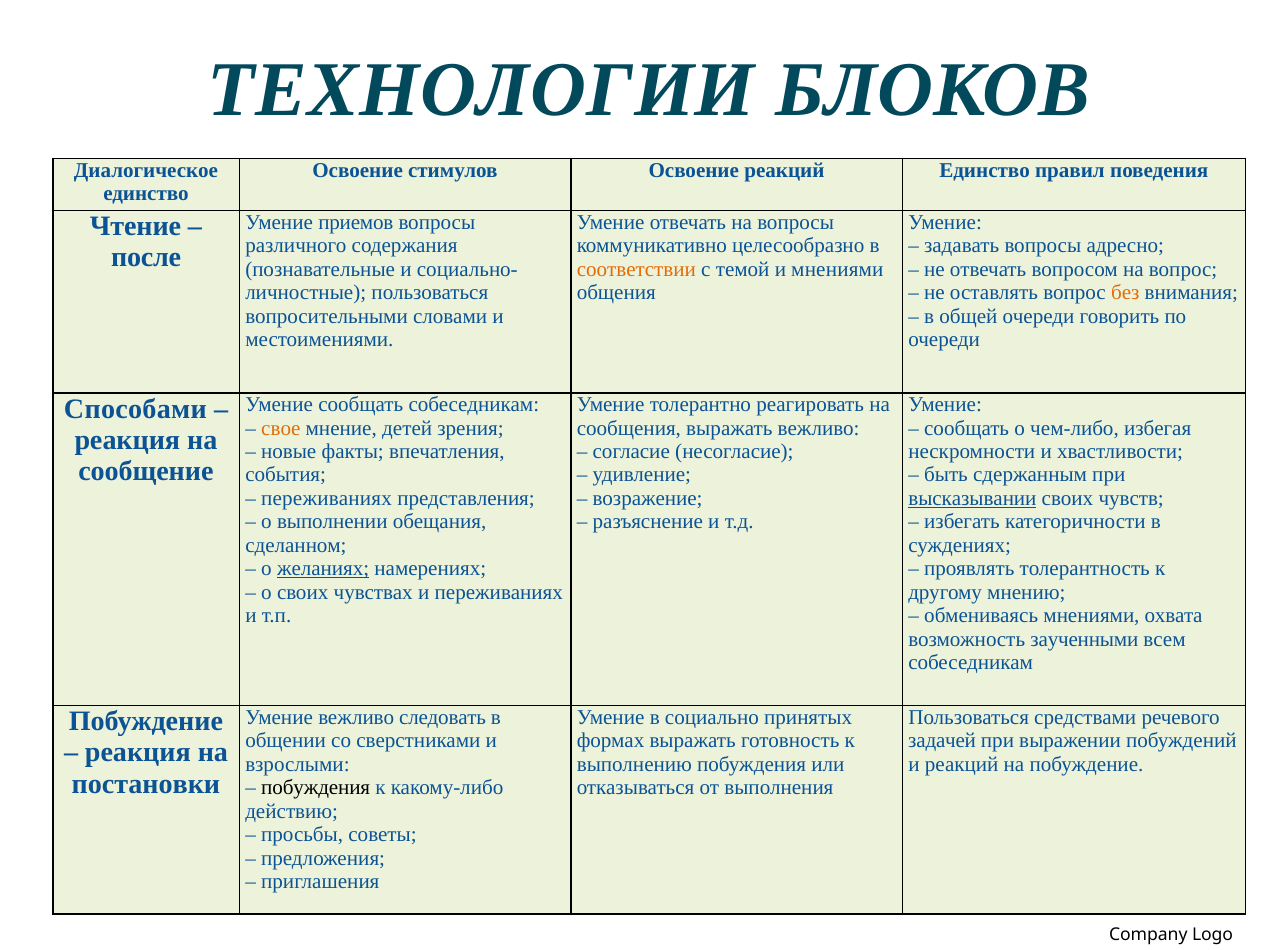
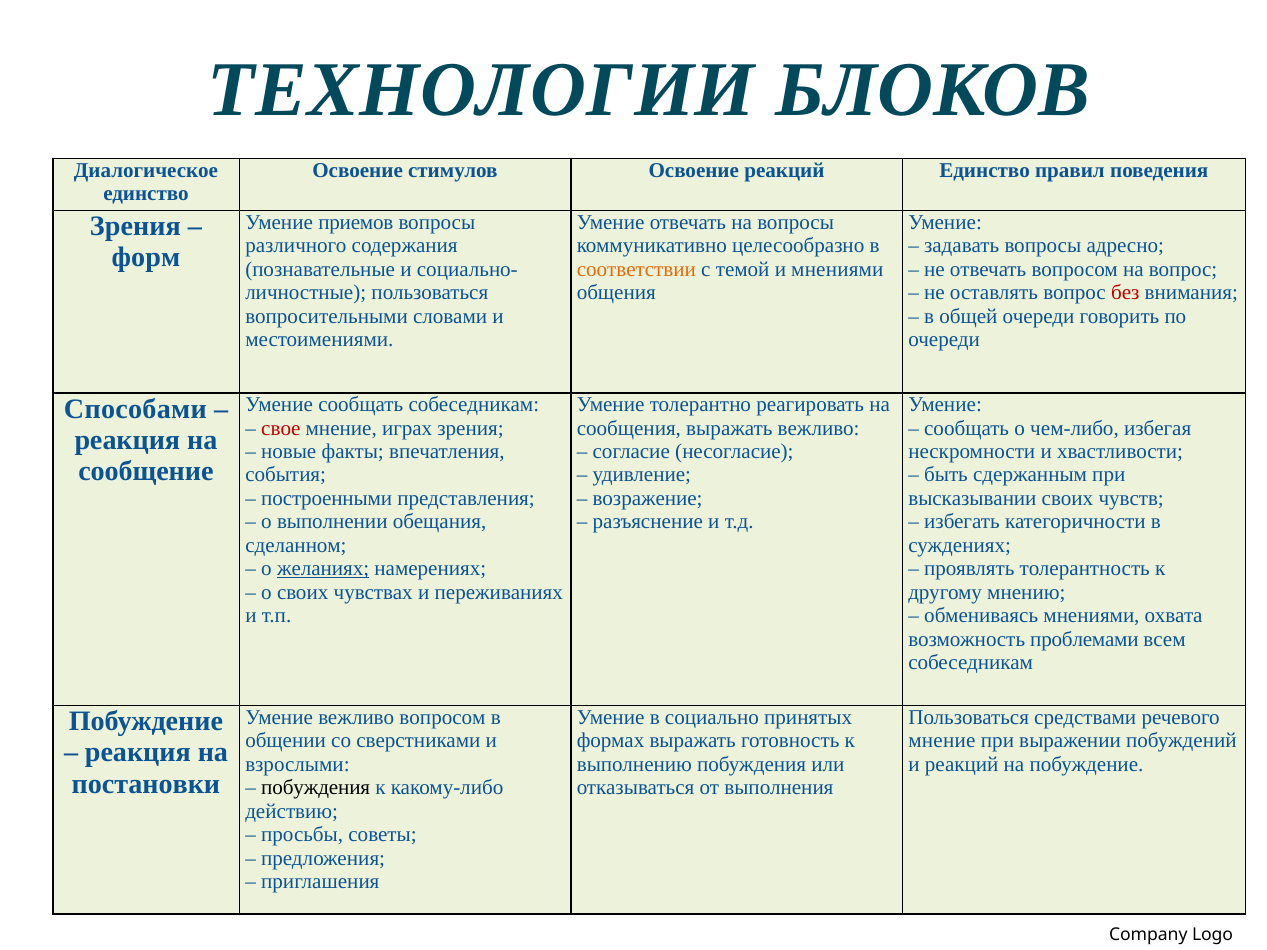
Чтение: Чтение -> Зрения (135, 226)
после: после -> форм (146, 258)
без colour: orange -> red (1125, 293)
свое colour: orange -> red (281, 428)
детей: детей -> играх (407, 428)
переживаниях: переживаниях -> построенными (327, 499)
высказывании underline: present -> none (972, 499)
заученными: заученными -> проблемами (1084, 639)
вежливо следовать: следовать -> вопросом (443, 718)
задачей: задачей -> мнение (942, 741)
